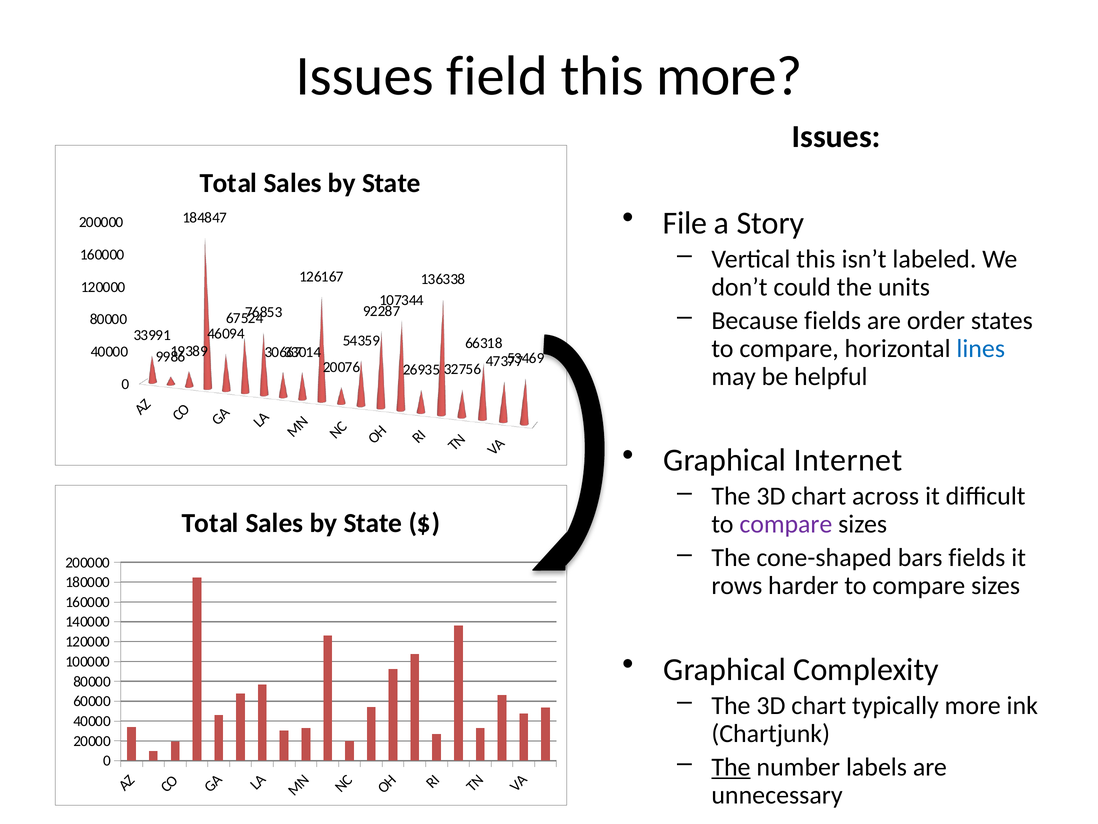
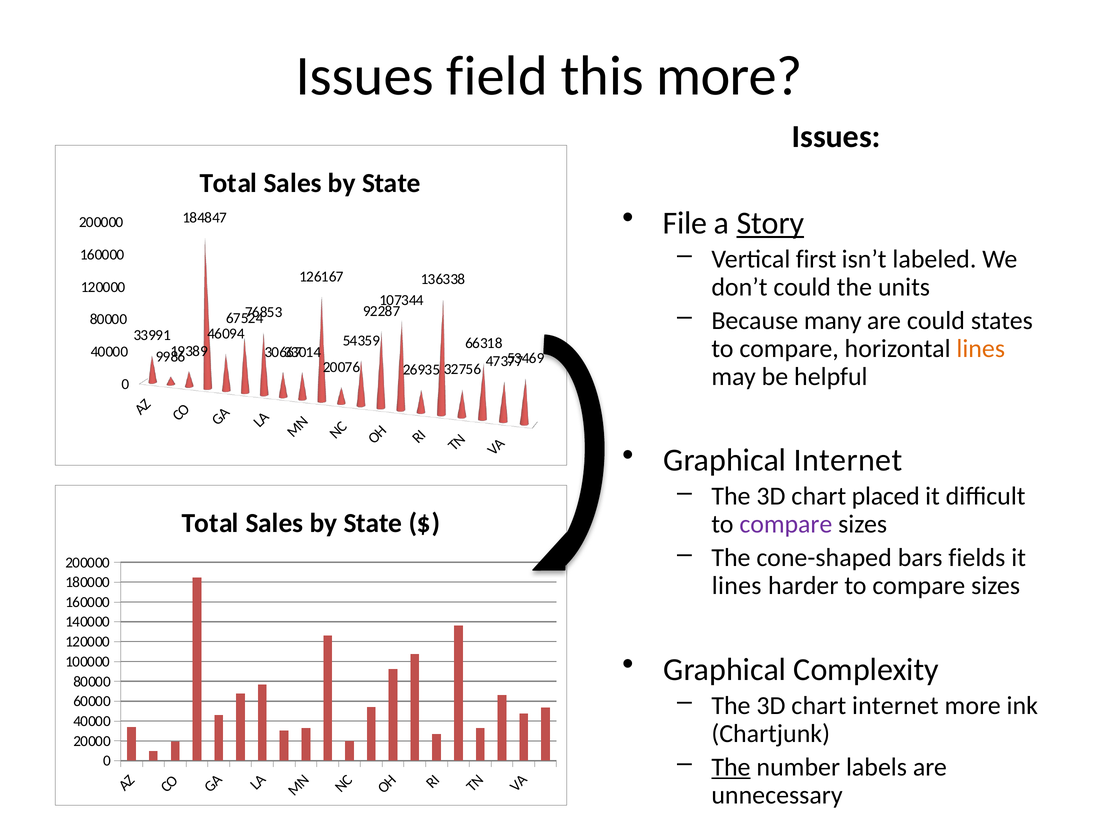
Story underline: none -> present (770, 223)
Vertical this: this -> first (816, 259)
Because fields: fields -> many (833, 320)
are order: order -> could (936, 320)
lines colour: blue -> orange (981, 348)
across: across -> placed (886, 496)
rows: rows -> lines (737, 585)
chart typically: typically -> internet (895, 705)
